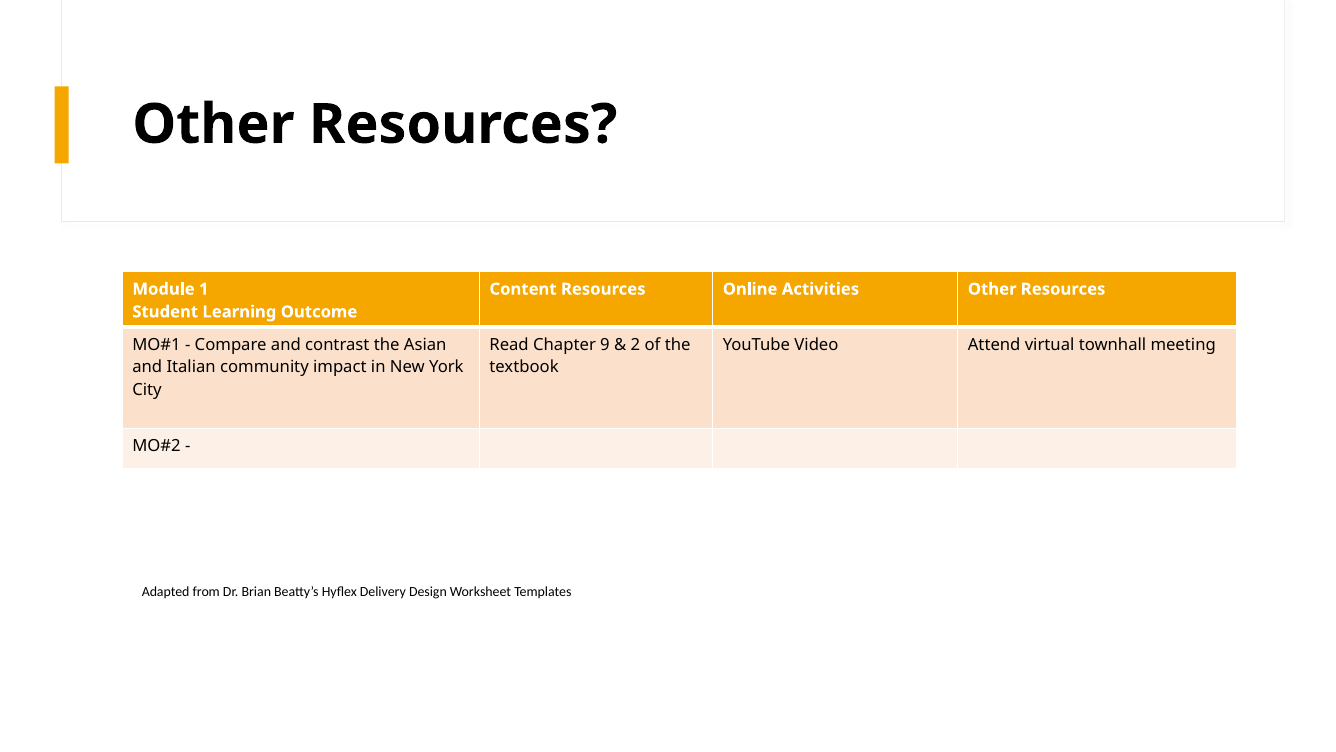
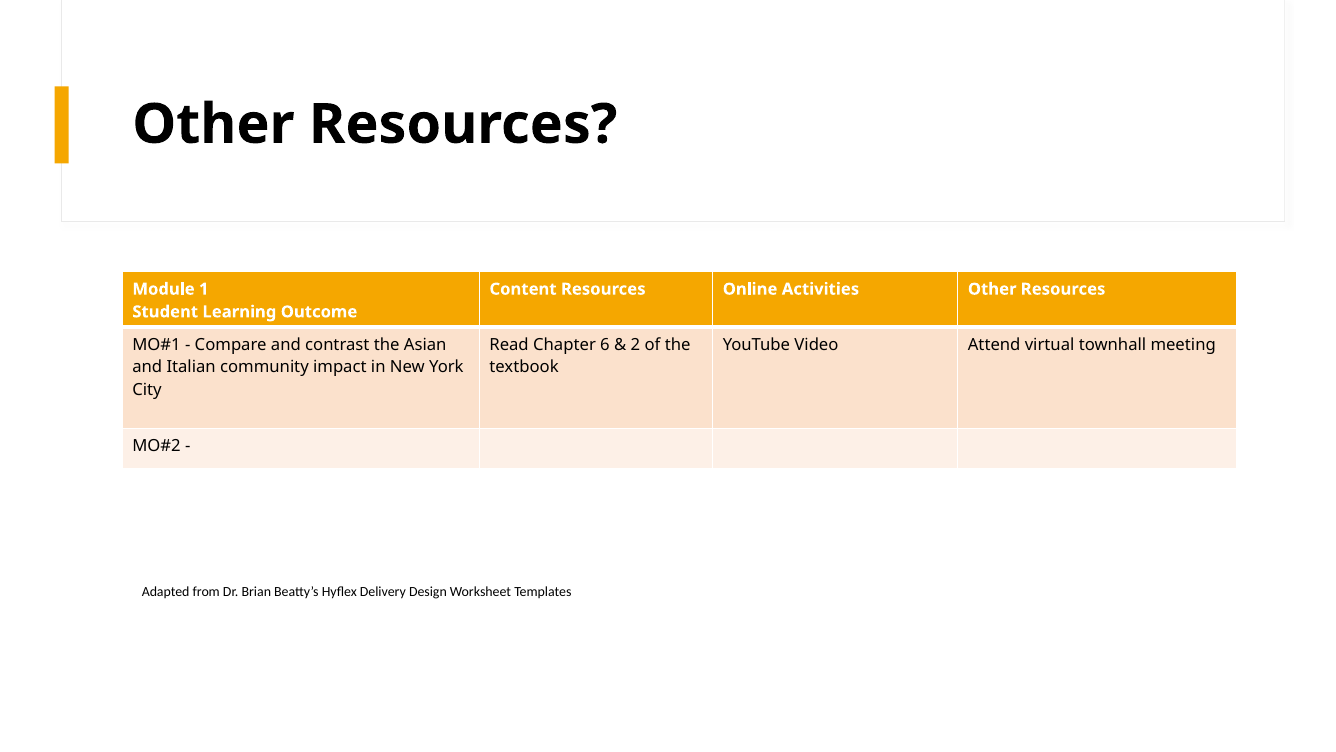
9: 9 -> 6 (605, 344)
